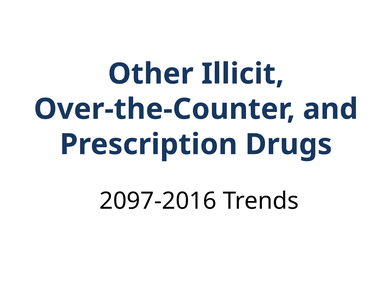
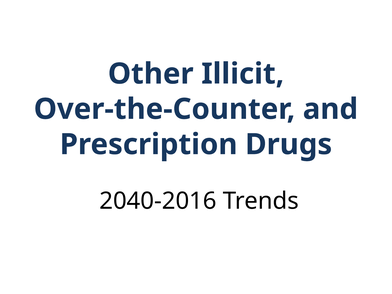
2097-2016: 2097-2016 -> 2040-2016 (158, 201)
